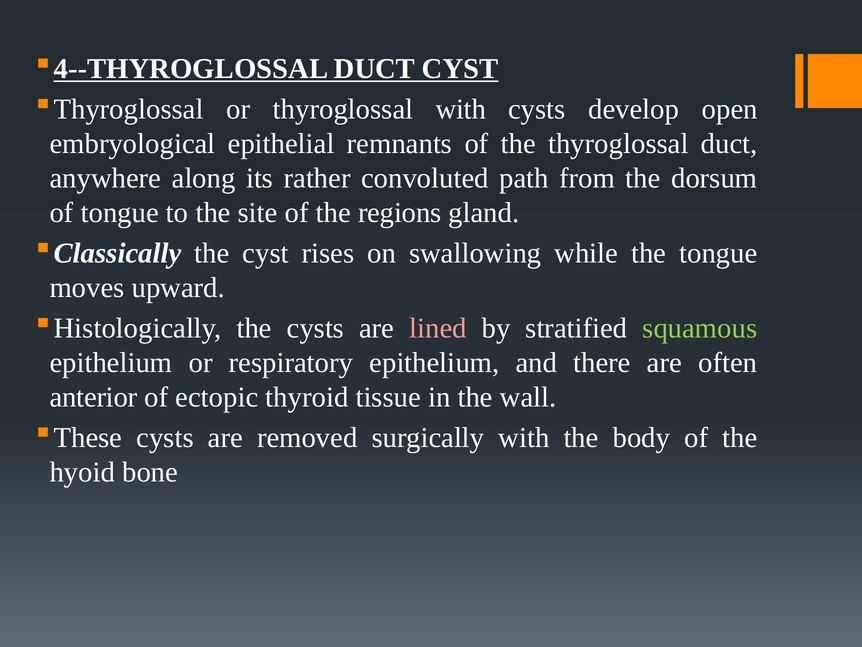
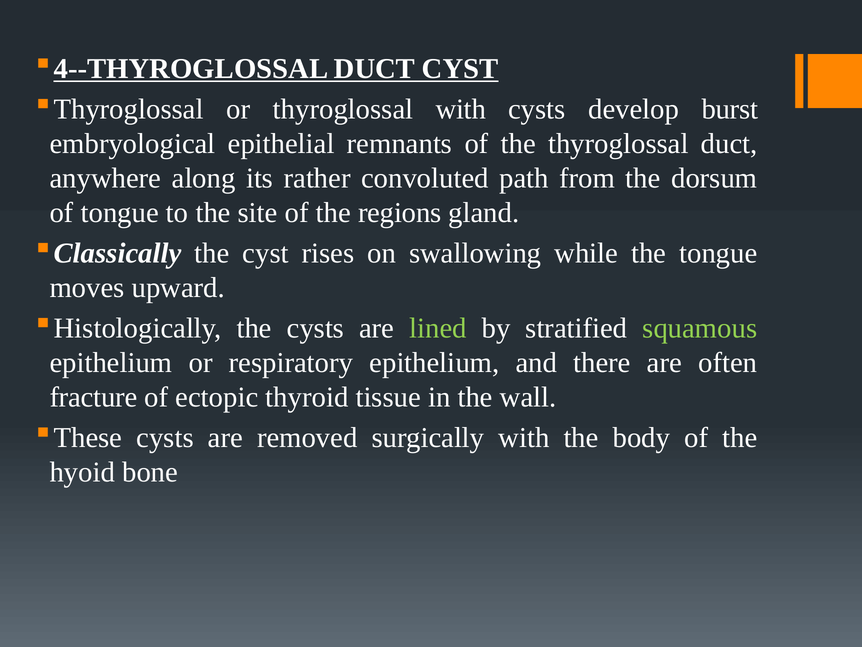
open: open -> burst (730, 109)
lined colour: pink -> light green (438, 328)
anterior: anterior -> fracture (94, 397)
